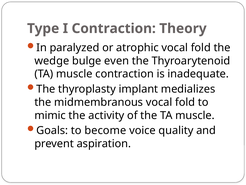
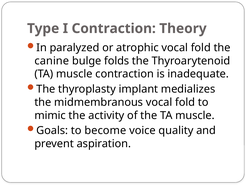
wedge: wedge -> canine (52, 61)
even: even -> folds (117, 61)
